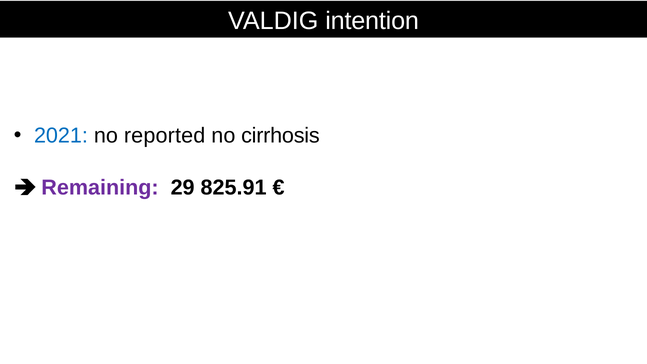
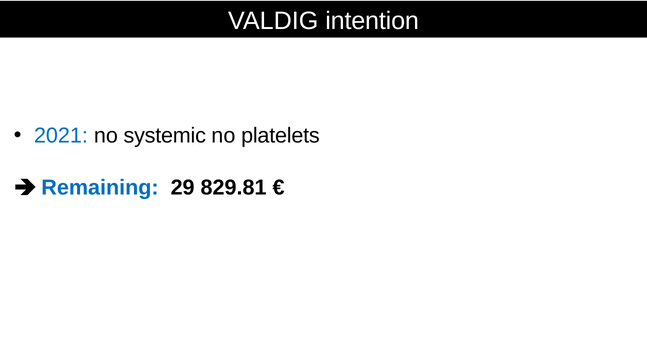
reported: reported -> systemic (165, 136)
cirrhosis: cirrhosis -> platelets (280, 136)
Remaining colour: purple -> blue (100, 188)
825.91: 825.91 -> 829.81 (234, 188)
